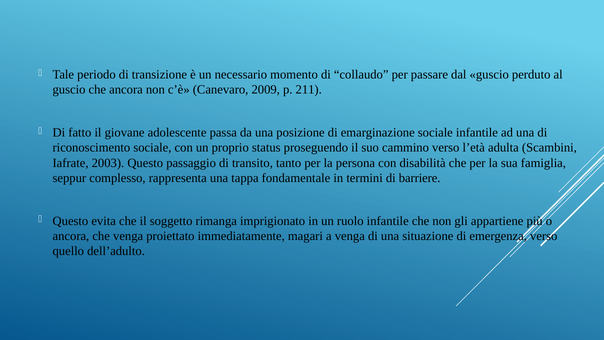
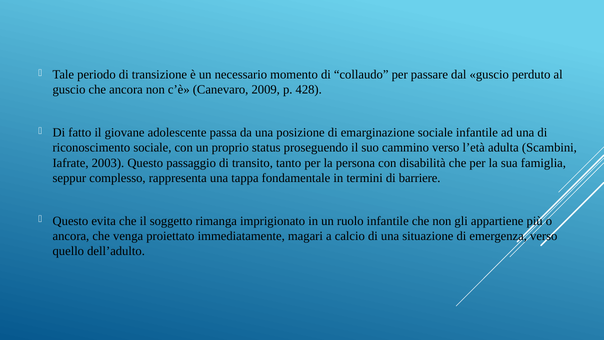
211: 211 -> 428 (309, 90)
a venga: venga -> calcio (350, 236)
